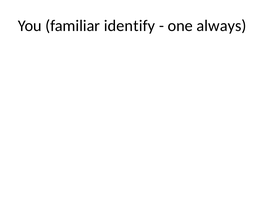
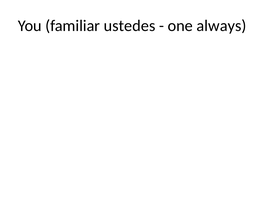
identify: identify -> ustedes (130, 26)
